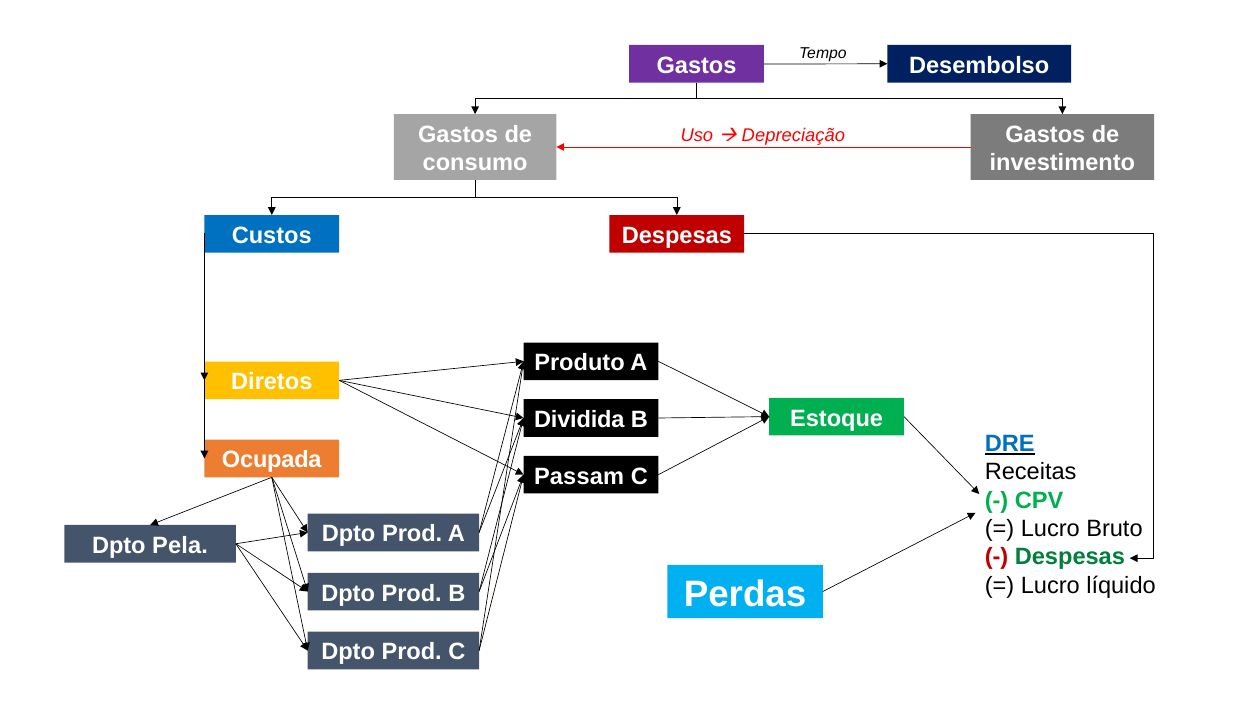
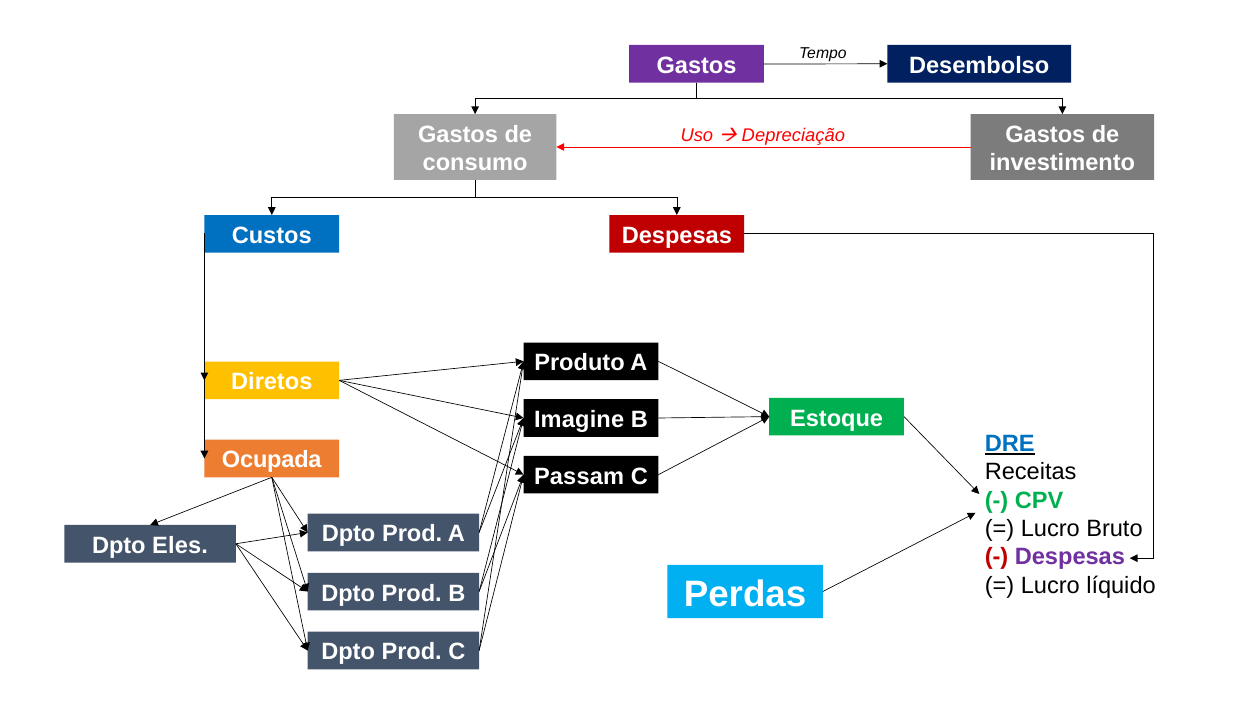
Dividida: Dividida -> Imagine (579, 420)
Pela: Pela -> Eles (180, 546)
Despesas colour: green -> purple (1070, 557)
